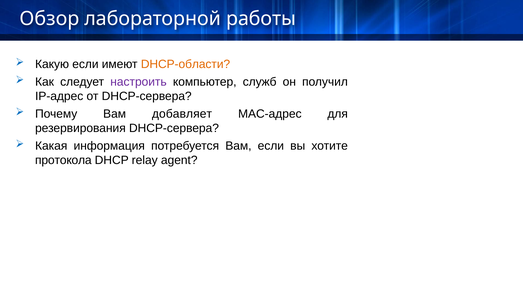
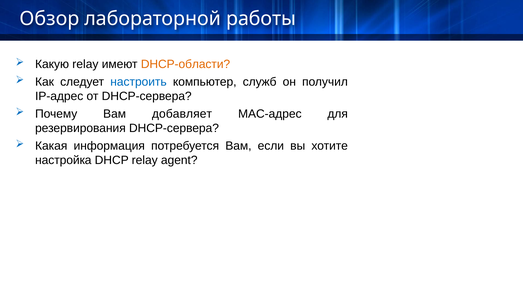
Какую если: если -> relay (85, 64)
настроить colour: purple -> blue (138, 82)
протокола: протокола -> настройка (63, 160)
